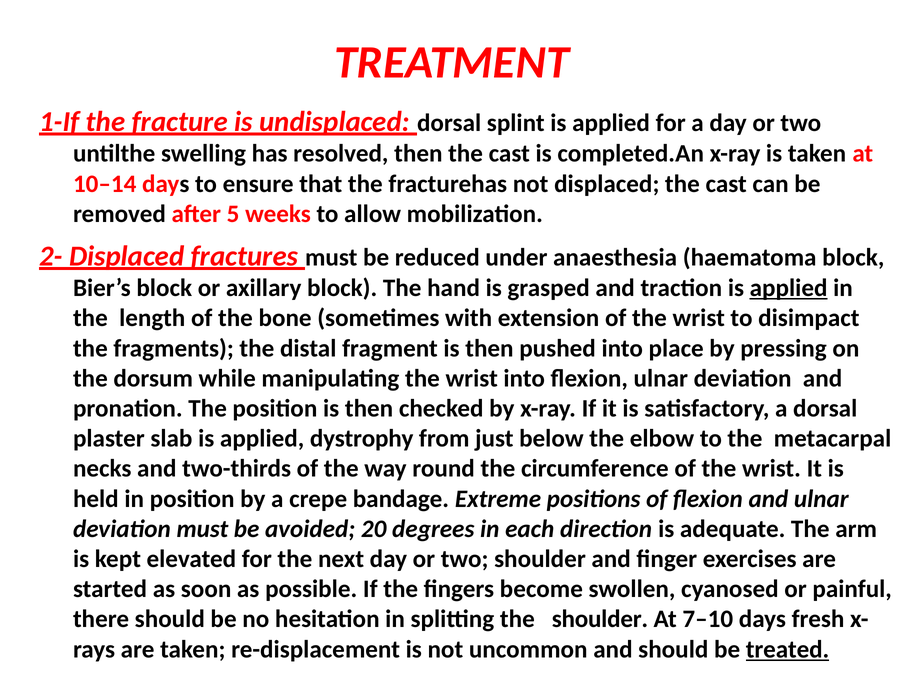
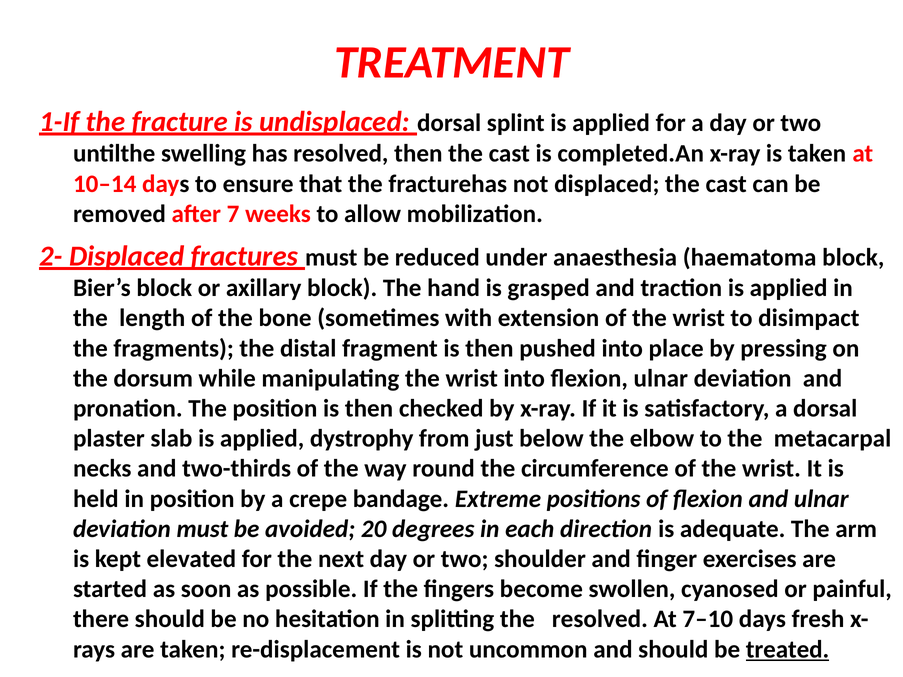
5: 5 -> 7 (233, 214)
applied underline: present -> none (789, 288)
the shoulder: shoulder -> resolved (600, 619)
